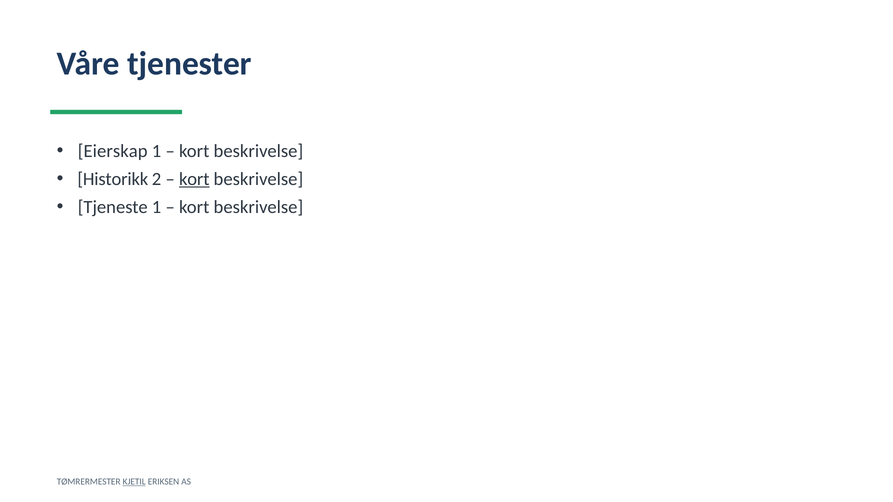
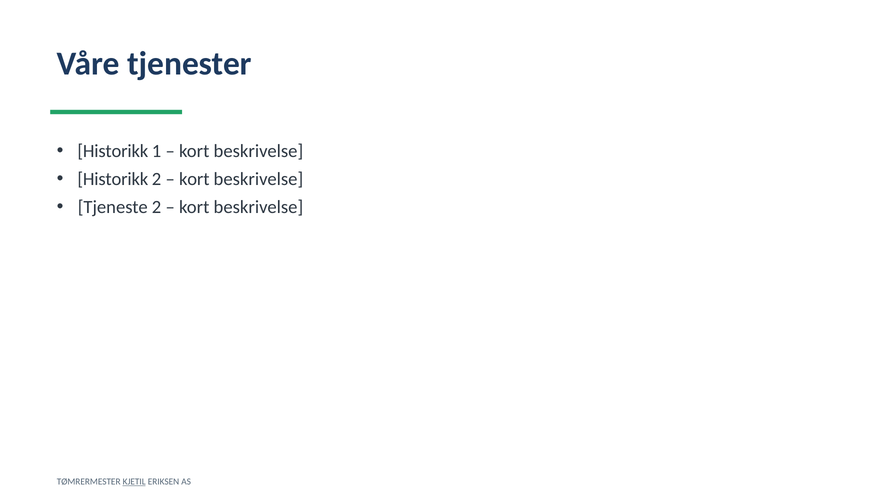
Eierskap: Eierskap -> Historikk (113, 151)
kort underline: present -> none (194, 179)
Tjeneste 1: 1 -> 2 (157, 207)
